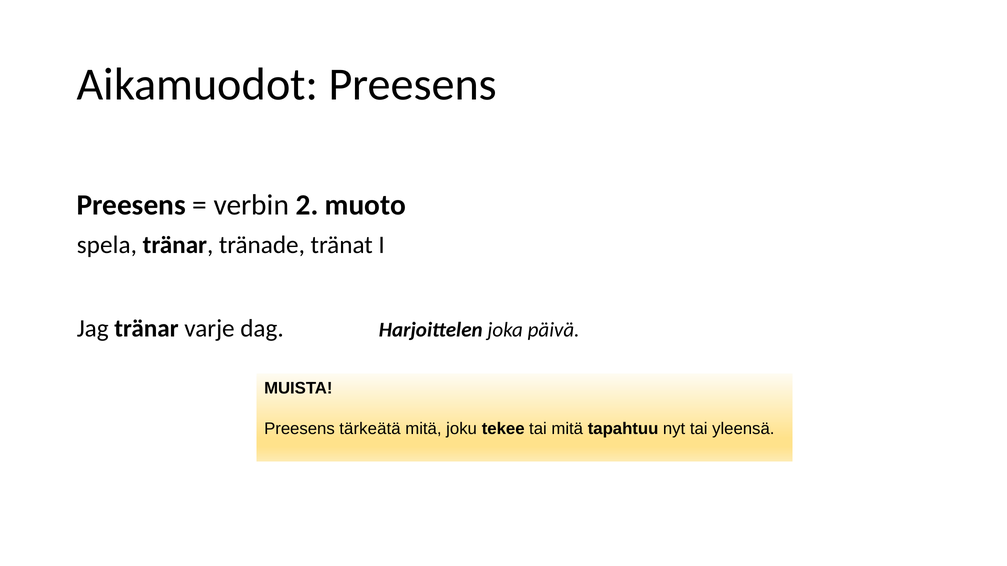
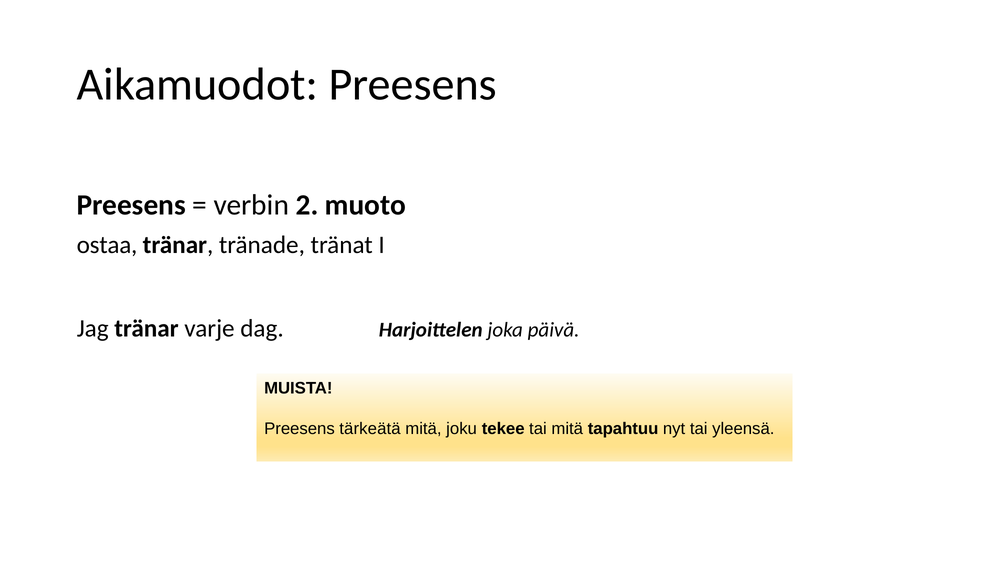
spela: spela -> ostaa (107, 245)
